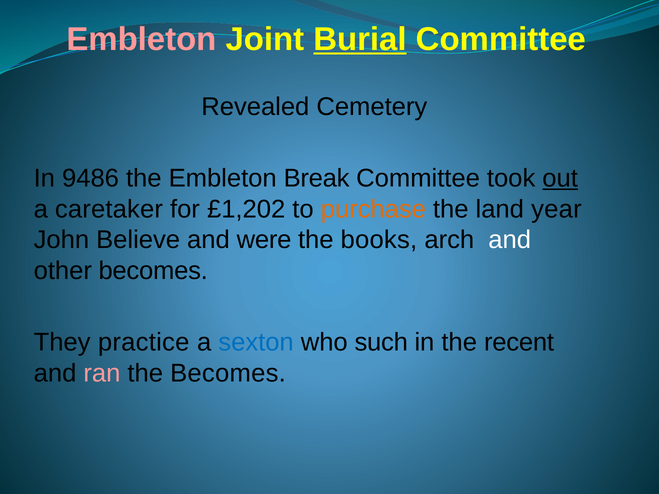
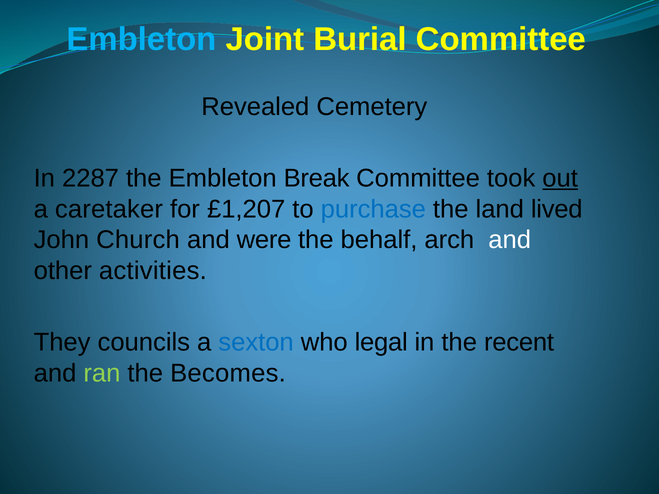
Embleton colour: pink -> light blue (141, 40)
Burial underline: present -> none (360, 40)
9486: 9486 -> 2287 (91, 178)
£1,202: £1,202 -> £1,207 (246, 209)
purchase colour: orange -> blue (373, 209)
year: year -> lived (557, 209)
Believe: Believe -> Church (138, 240)
books: books -> behalf (379, 240)
other becomes: becomes -> activities (153, 271)
practice: practice -> councils (144, 343)
such: such -> legal (381, 343)
ran colour: pink -> light green (102, 373)
